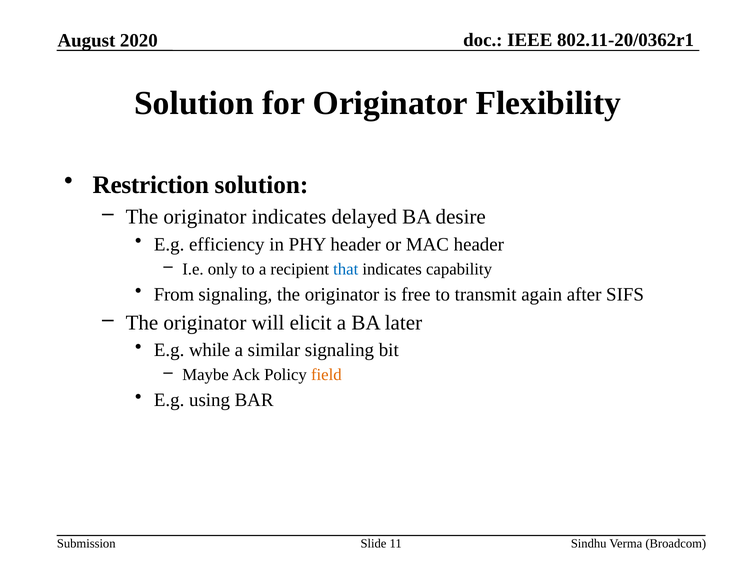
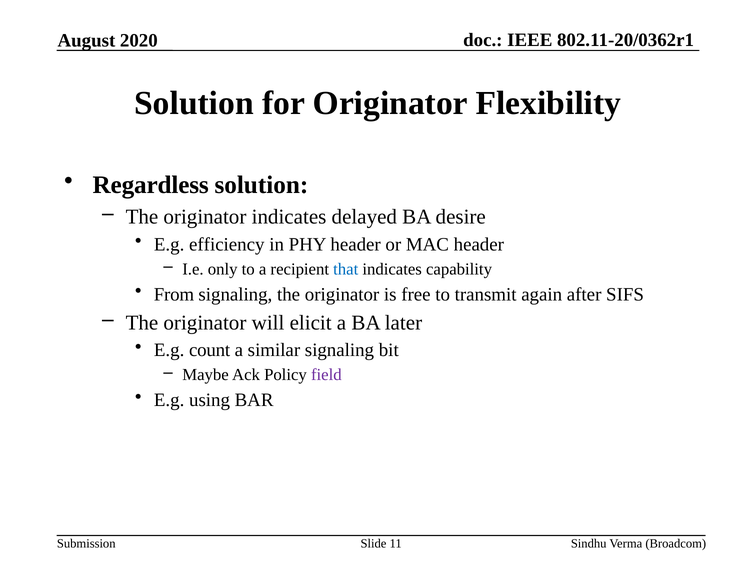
Restriction: Restriction -> Regardless (151, 185)
while: while -> count (210, 350)
field colour: orange -> purple (326, 375)
